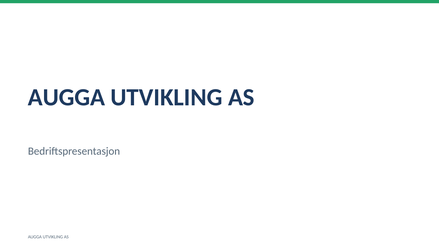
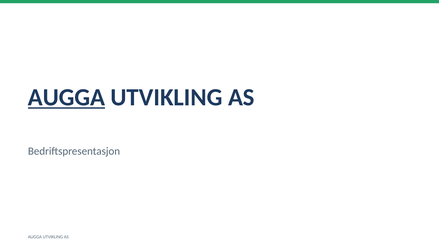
AUGGA underline: none -> present (66, 97)
